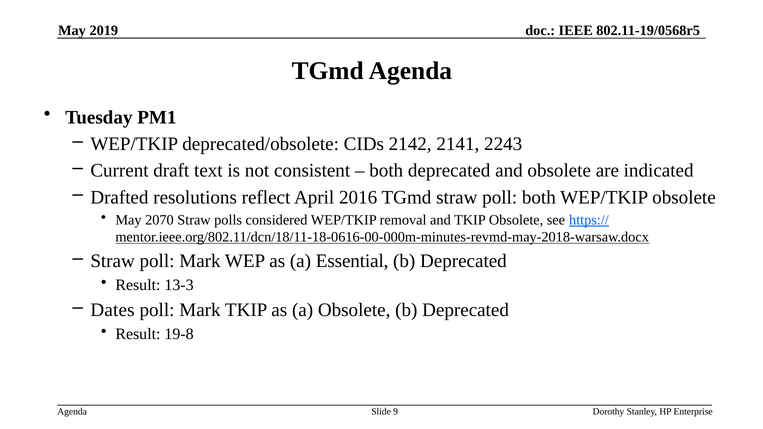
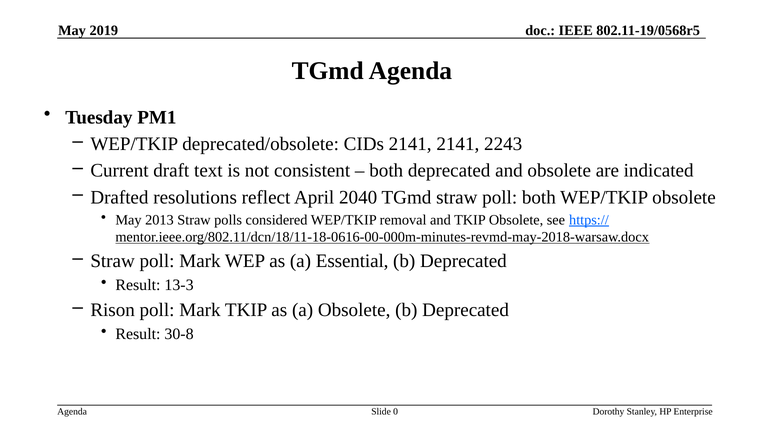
CIDs 2142: 2142 -> 2141 (410, 144)
2016: 2016 -> 2040 (358, 197)
2070: 2070 -> 2013 (159, 220)
Dates: Dates -> Rison (113, 310)
19-8: 19-8 -> 30-8 (179, 334)
9: 9 -> 0 (396, 412)
